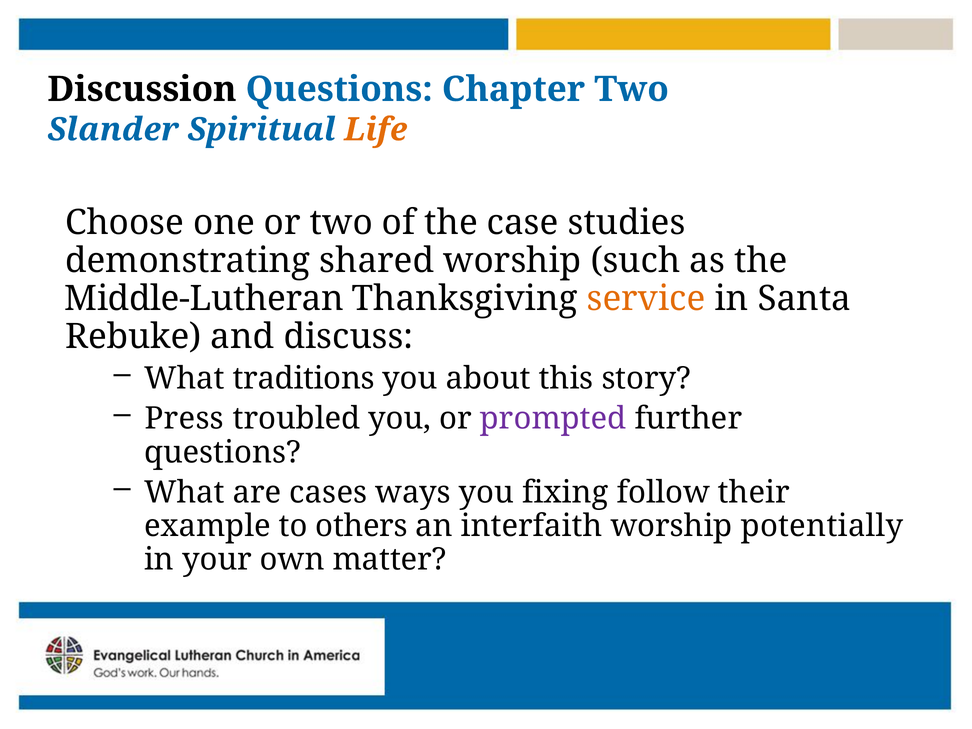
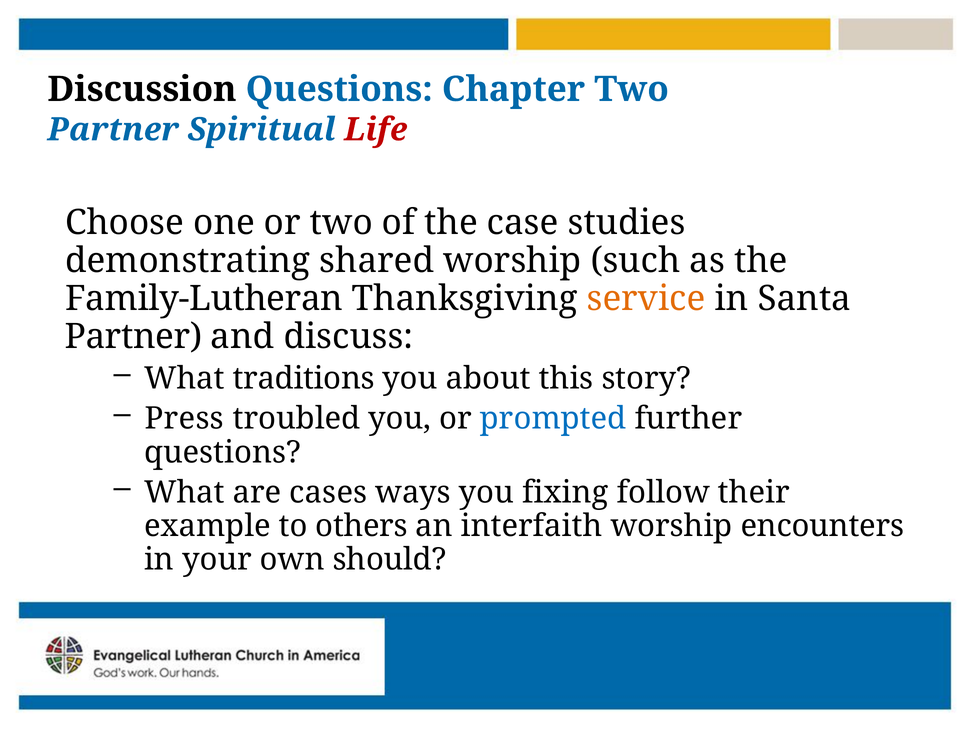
Slander: Slander -> Partner (113, 130)
Life colour: orange -> red (376, 130)
Middle-Lutheran: Middle-Lutheran -> Family-Lutheran (204, 299)
Rebuke: Rebuke -> Partner (133, 336)
prompted colour: purple -> blue (553, 419)
potentially: potentially -> encounters (822, 526)
matter: matter -> should (390, 560)
